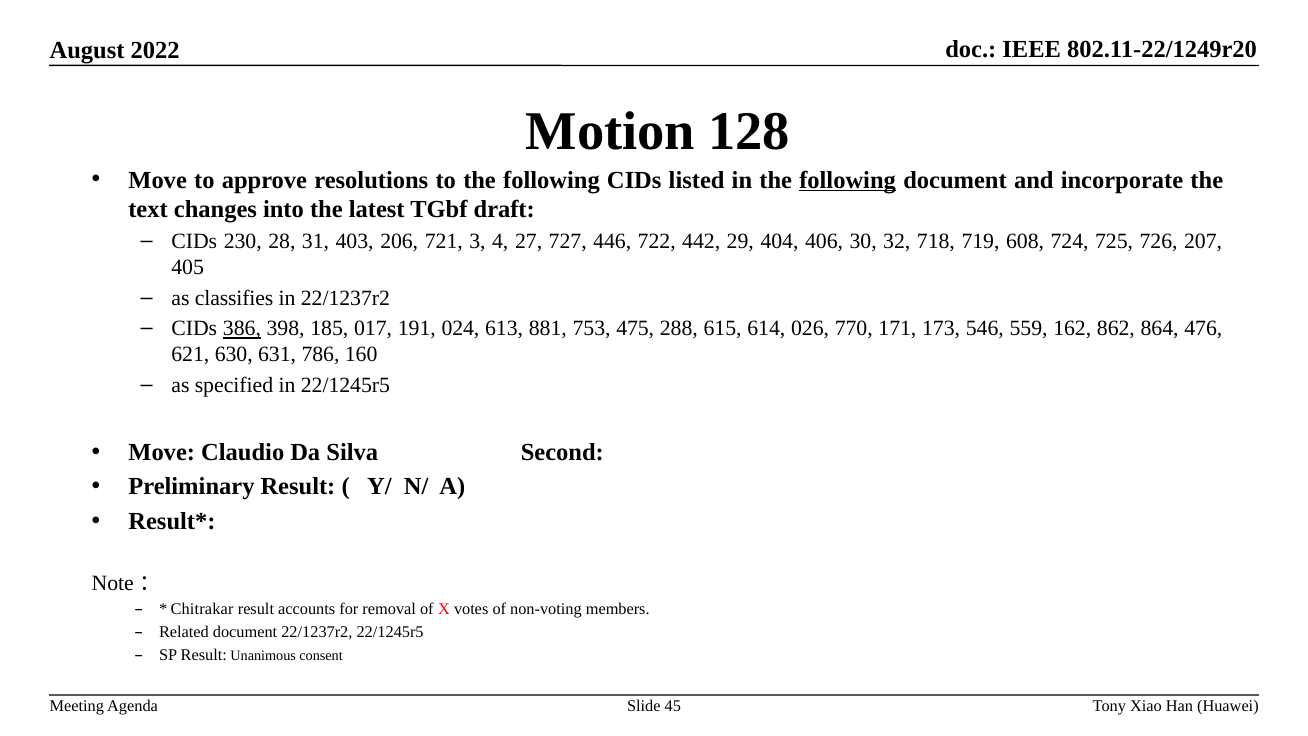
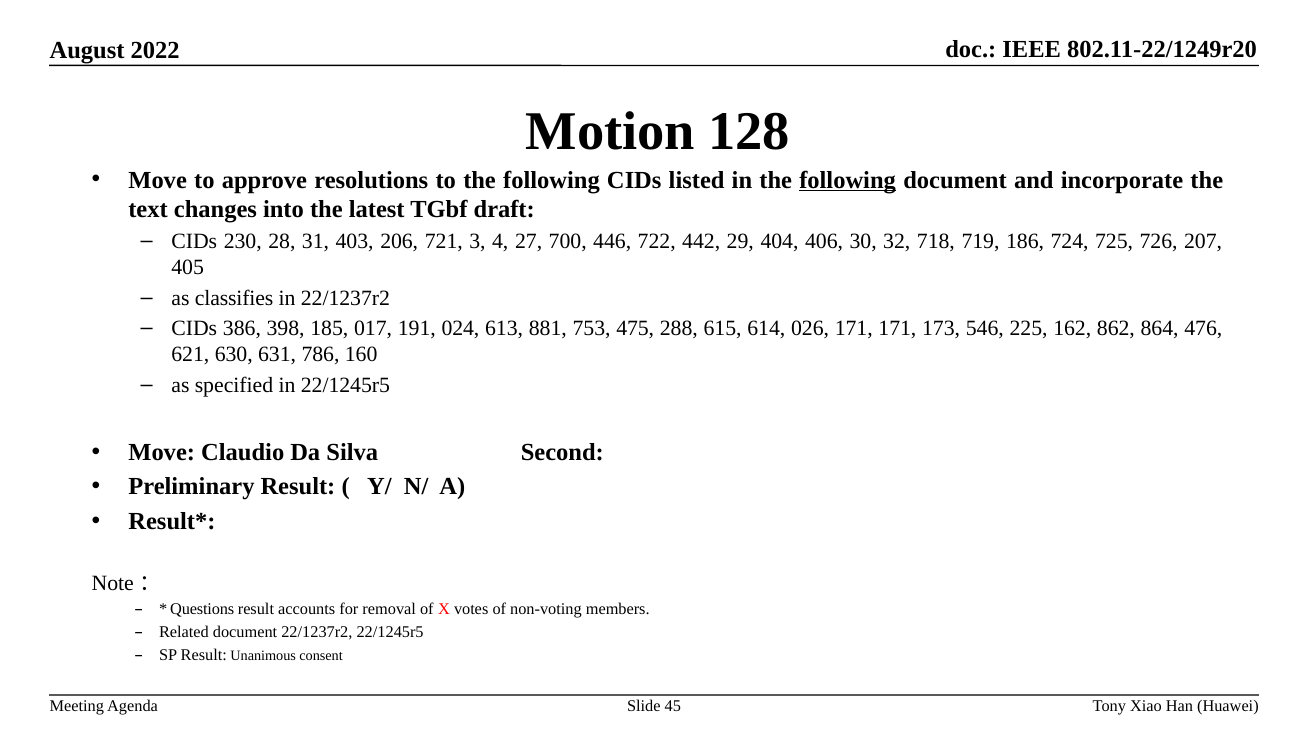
727: 727 -> 700 (568, 241)
608: 608 -> 186 (1025, 241)
386 underline: present -> none (242, 329)
026 770: 770 -> 171 (854, 329)
559: 559 -> 225 (1029, 329)
Chitrakar: Chitrakar -> Questions (202, 609)
